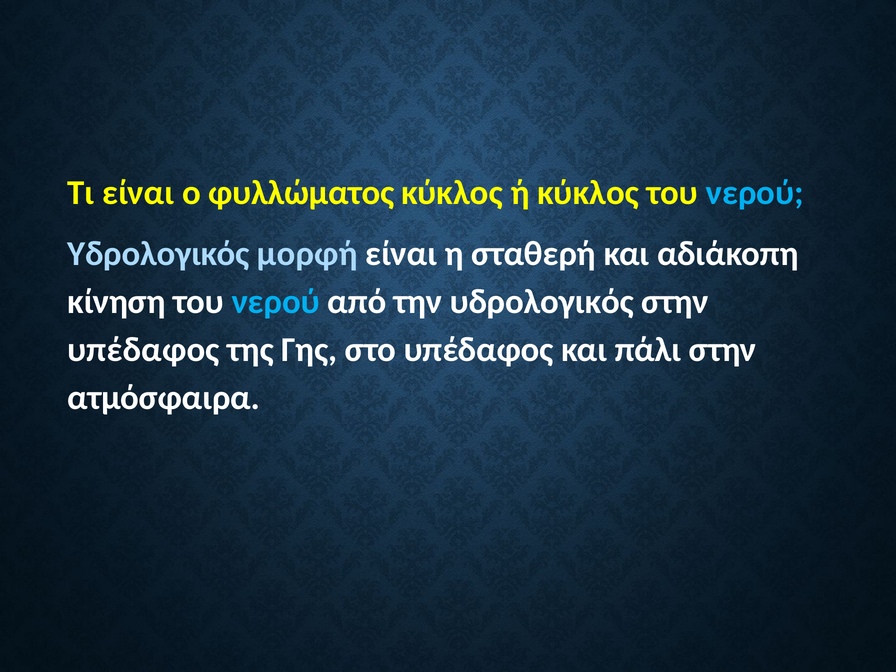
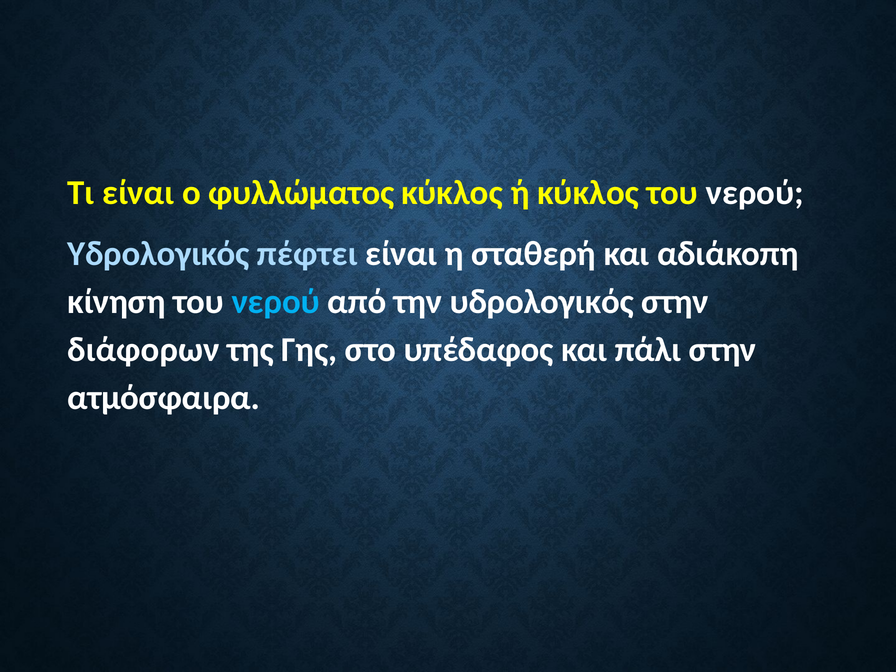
νερού colour: light blue -> white (755, 193)
μορφή: μορφή -> πέφτει (307, 254)
υπέδαφος: υπέδαφος -> διάφορων (143, 350)
